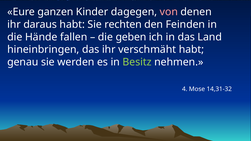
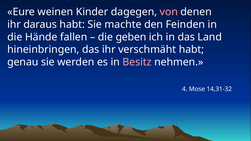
ganzen: ganzen -> weinen (55, 12)
rechten: rechten -> machte (123, 24)
Besitz colour: light green -> pink (137, 62)
